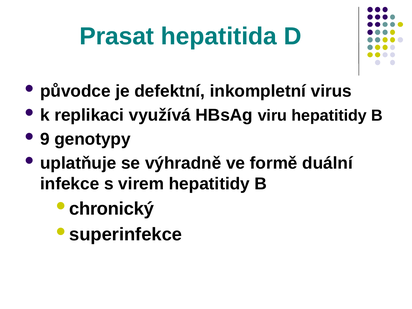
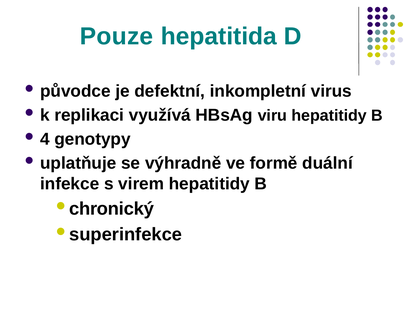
Prasat: Prasat -> Pouze (117, 36)
9: 9 -> 4 (45, 139)
